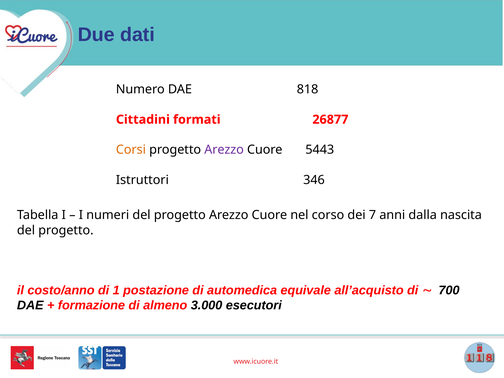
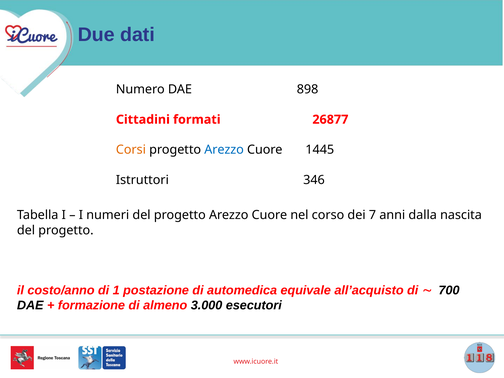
818: 818 -> 898 (308, 89)
Arezzo colour: purple -> blue (224, 150)
5443: 5443 -> 1445 (320, 150)
